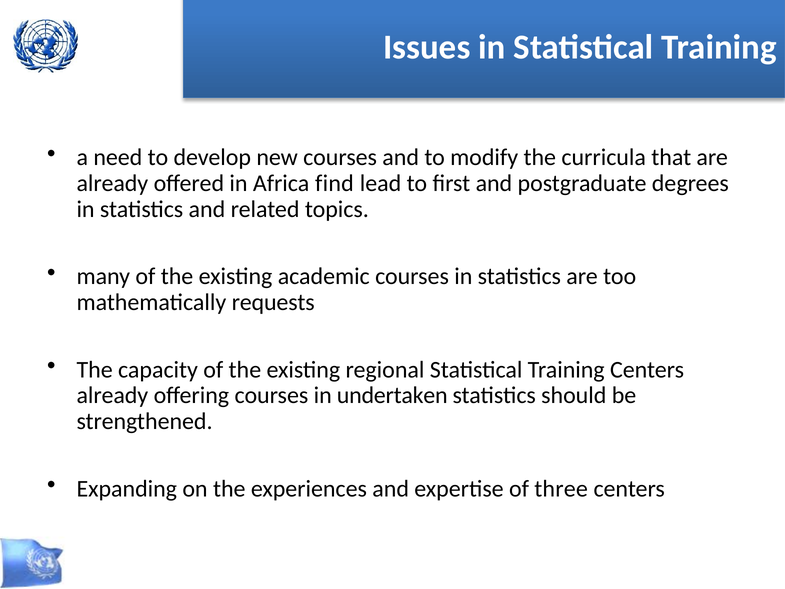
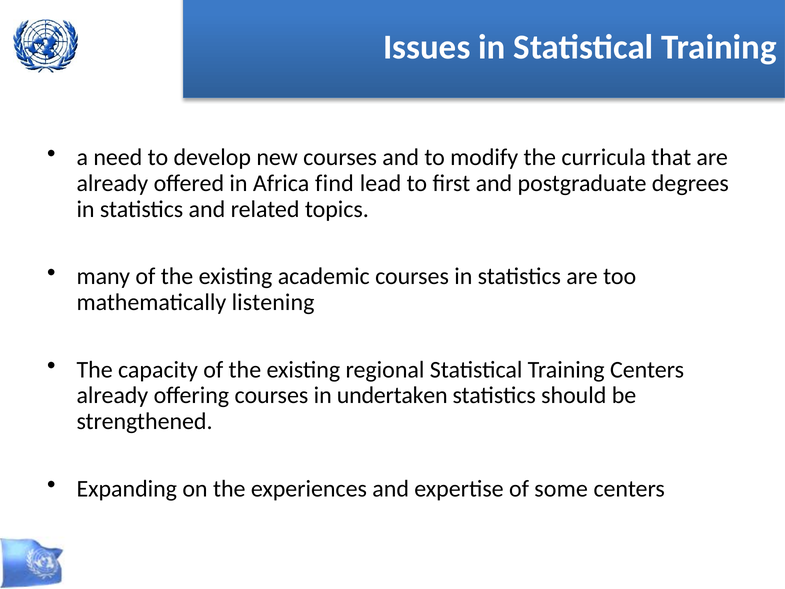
requests: requests -> listening (273, 302)
three: three -> some (561, 489)
